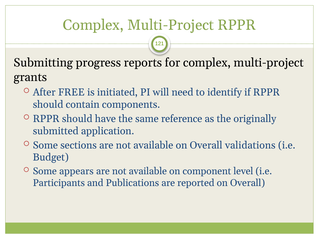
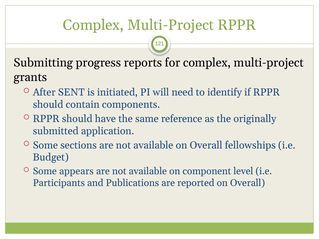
FREE: FREE -> SENT (71, 92)
validations: validations -> fellowships (250, 145)
